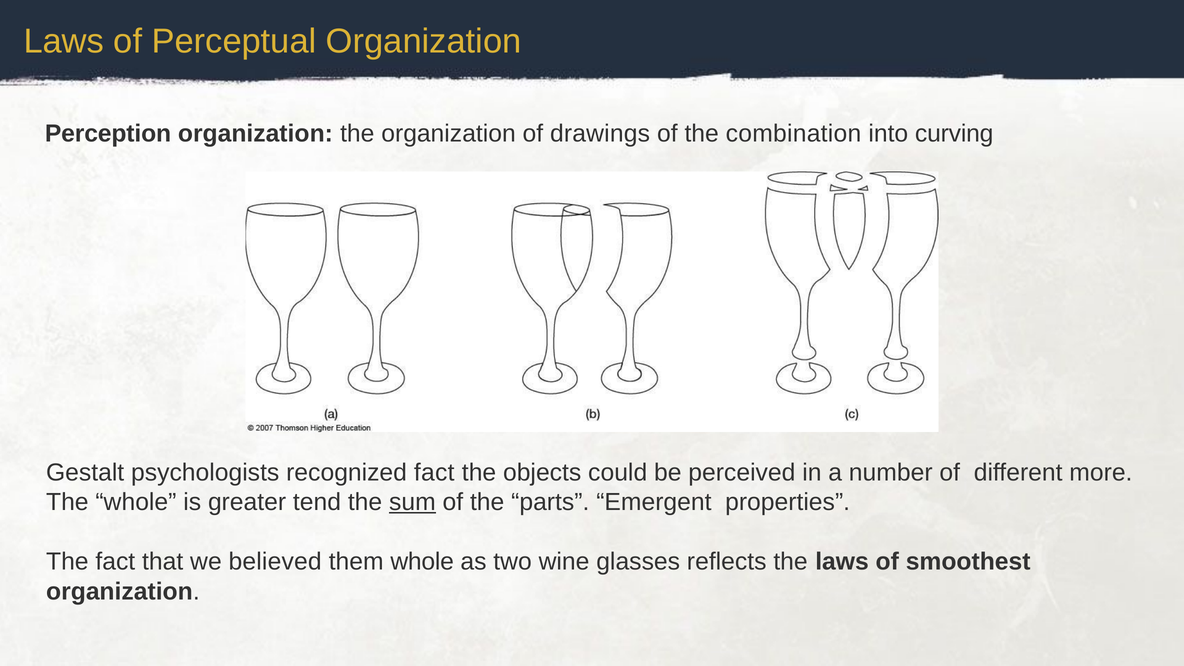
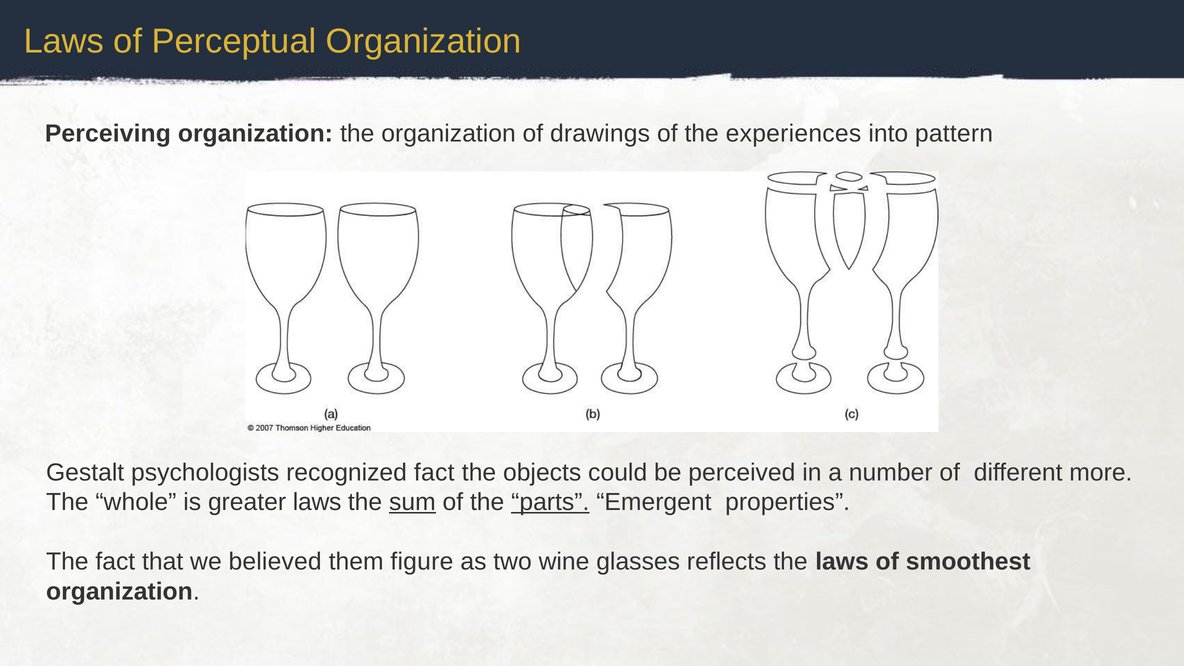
Perception: Perception -> Perceiving (108, 134)
combination: combination -> experiences (793, 134)
curving: curving -> pattern (954, 134)
greater tend: tend -> laws (317, 502)
parts underline: none -> present (550, 502)
them whole: whole -> figure (422, 562)
